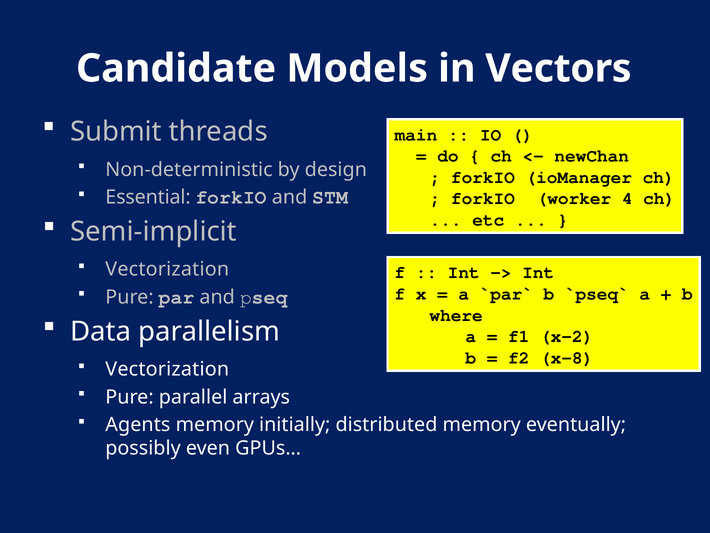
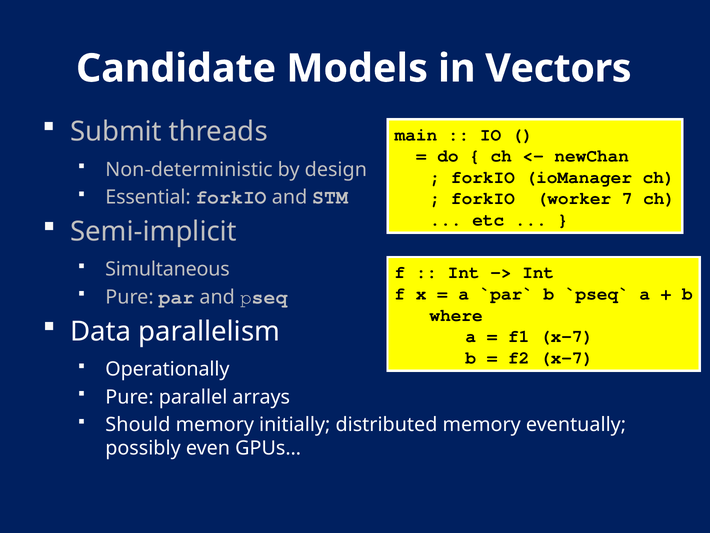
4: 4 -> 7 (627, 198)
Vectorization: Vectorization -> Simultaneous (167, 269)
f1 x-2: x-2 -> x-7 (567, 336)
f2 x-8: x-8 -> x-7 (567, 357)
Vectorization: Vectorization -> Operationally (167, 369)
Agents: Agents -> Should (138, 424)
